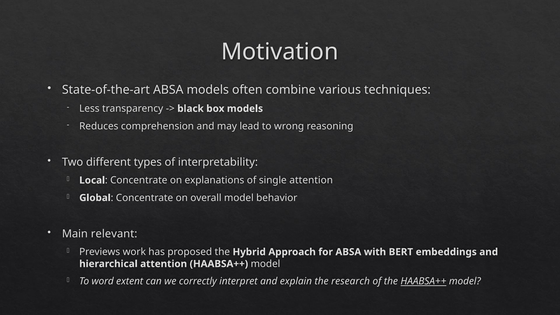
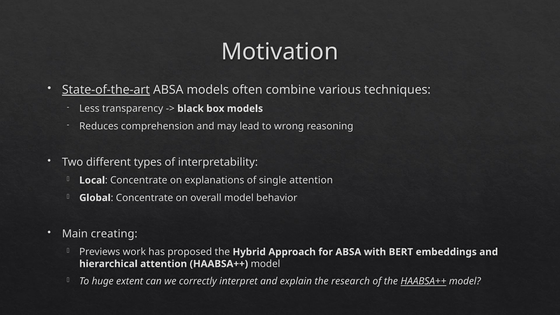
State-of-the-art underline: none -> present (106, 90)
relevant: relevant -> creating (114, 234)
word: word -> huge (103, 281)
